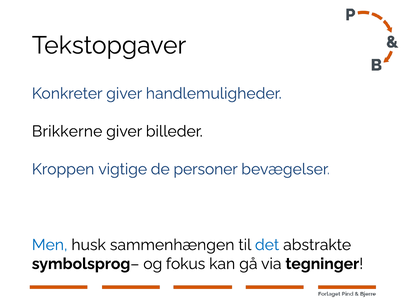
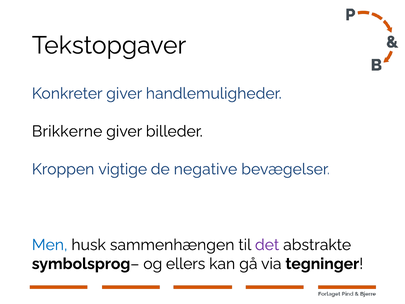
personer: personer -> negative (205, 169)
det colour: blue -> purple (267, 245)
fokus: fokus -> ellers (186, 264)
